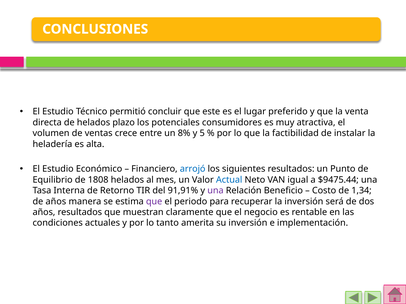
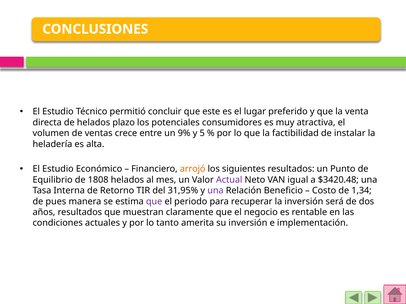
8%: 8% -> 9% (184, 134)
arrojó colour: blue -> orange (193, 169)
Actual colour: blue -> purple (229, 180)
$9475.44: $9475.44 -> $3420.48 (338, 180)
91,91%: 91,91% -> 31,95% (183, 191)
de años: años -> pues (56, 202)
